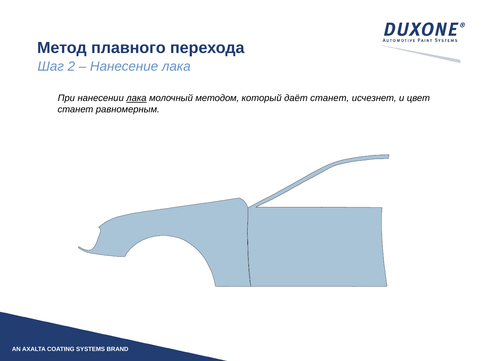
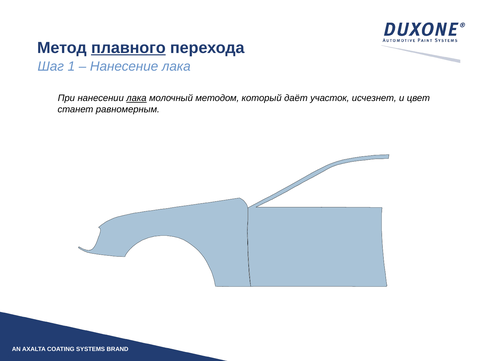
плавного underline: none -> present (128, 48)
2: 2 -> 1 (71, 66)
даёт станет: станет -> участок (330, 98)
